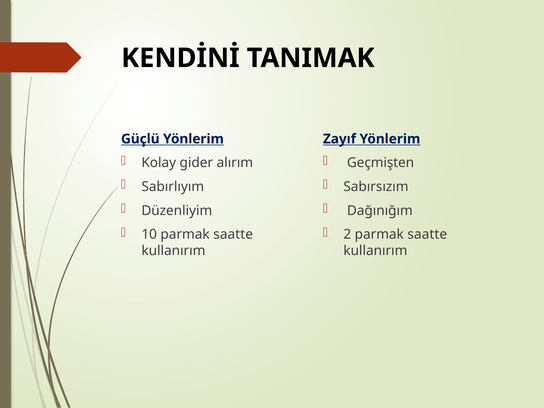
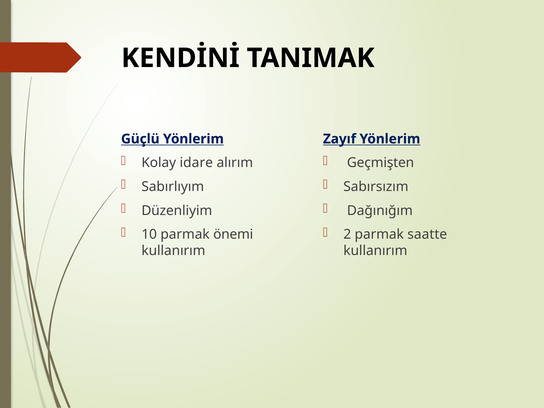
gider: gider -> idare (196, 163)
10 parmak saatte: saatte -> önemi (233, 234)
